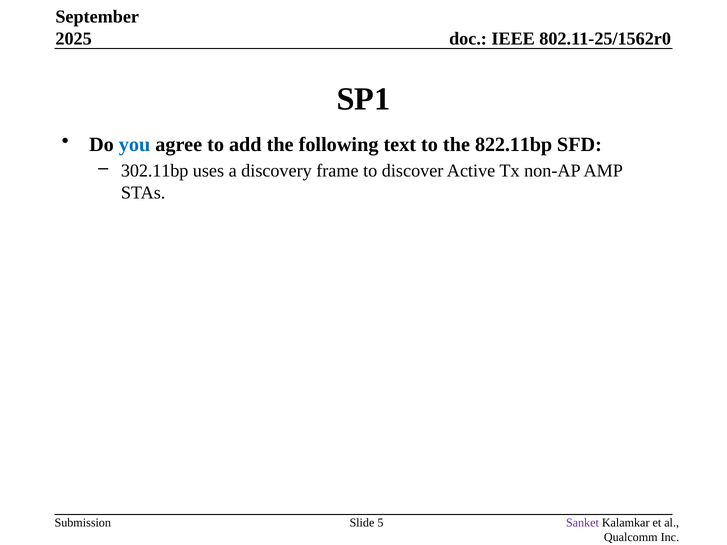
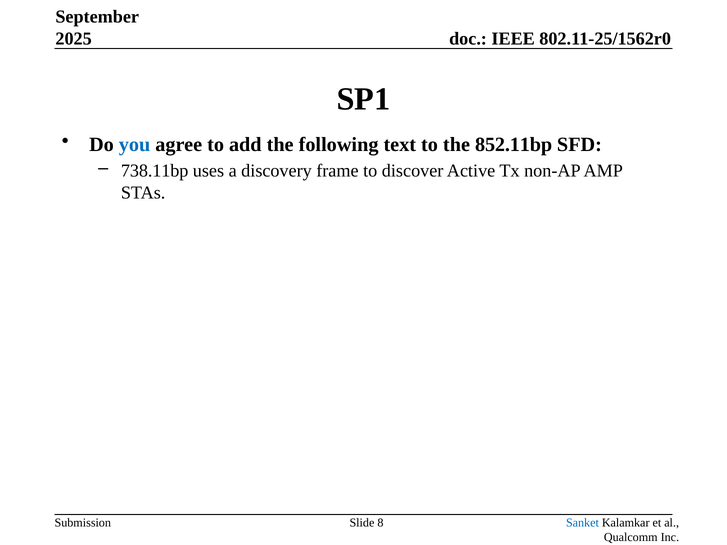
822.11bp: 822.11bp -> 852.11bp (514, 144)
302.11bp: 302.11bp -> 738.11bp (155, 171)
5: 5 -> 8 (380, 523)
Sanket colour: purple -> blue (582, 523)
